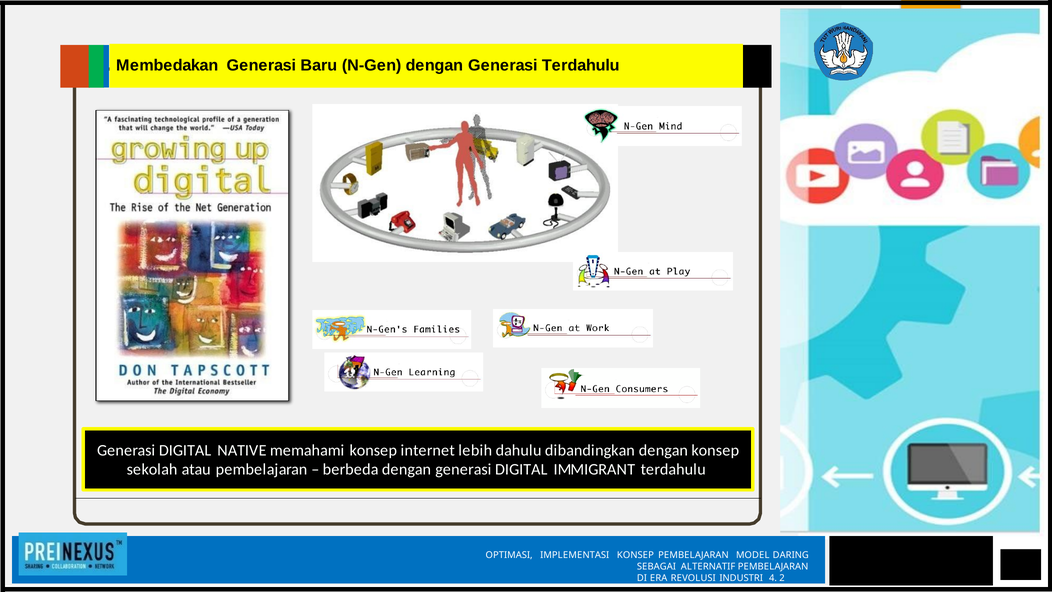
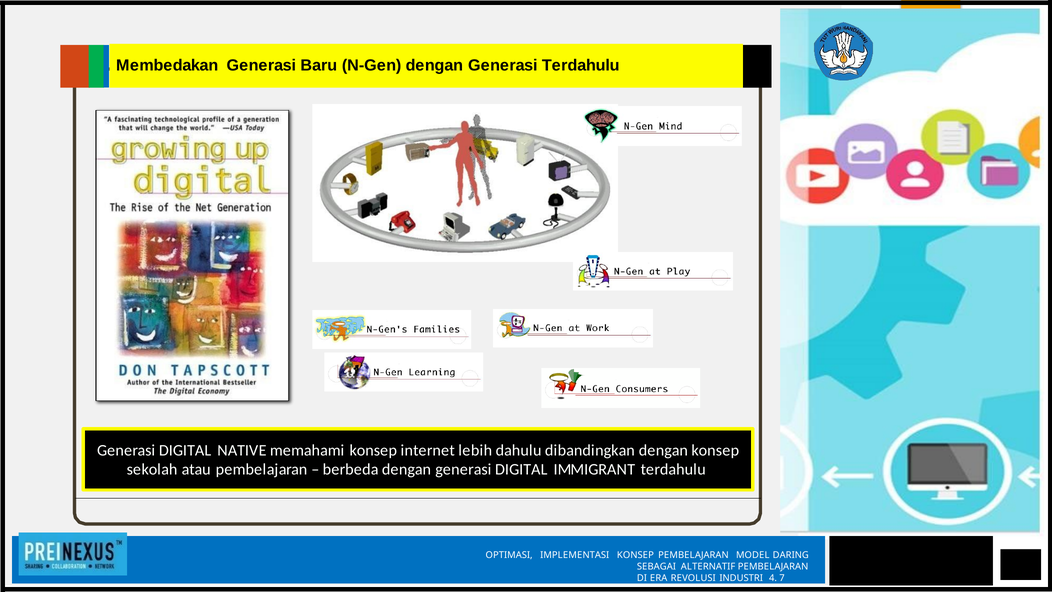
2: 2 -> 7 (782, 578)
